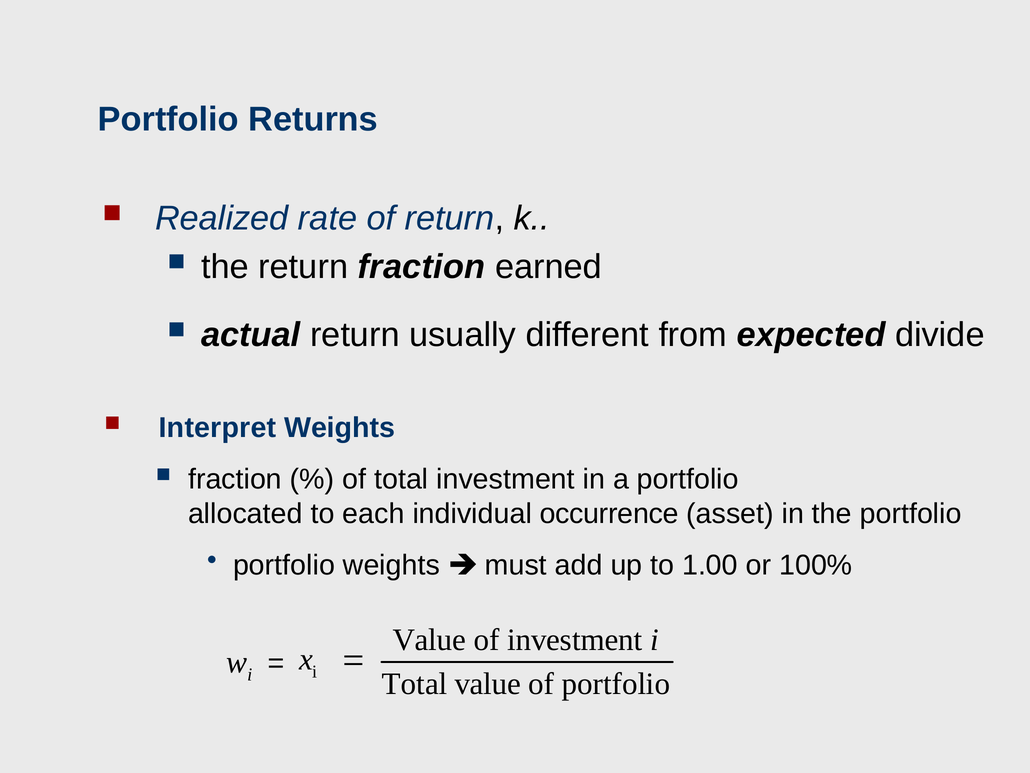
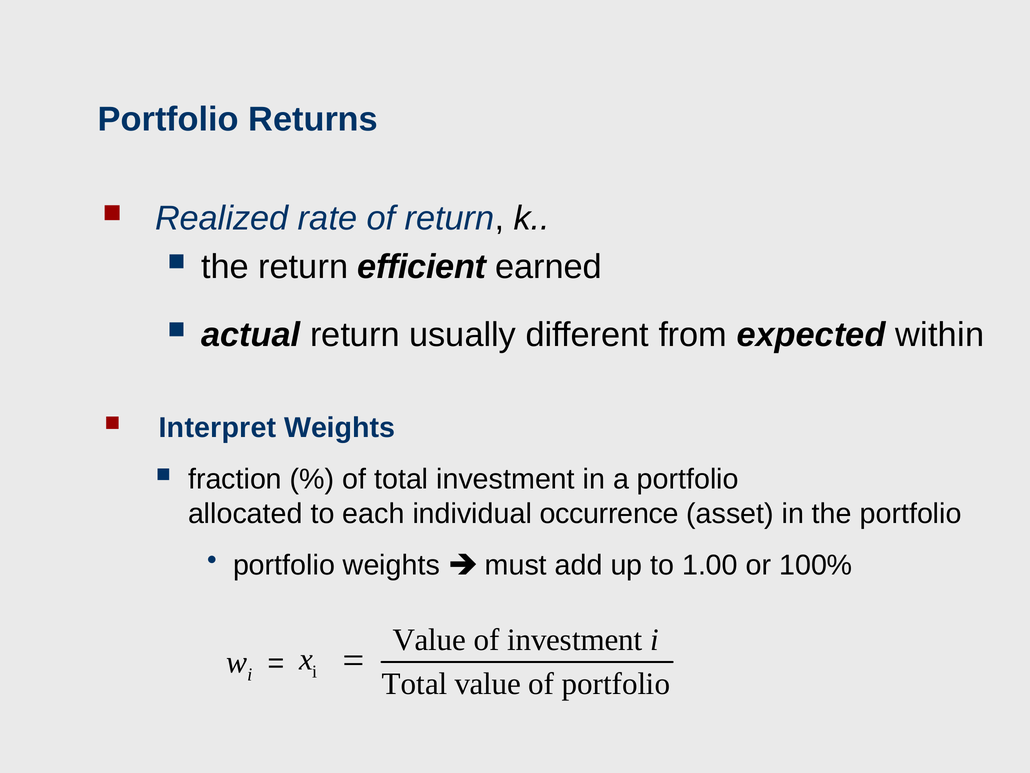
return fraction: fraction -> efficient (422, 267)
divide: divide -> within (940, 335)
